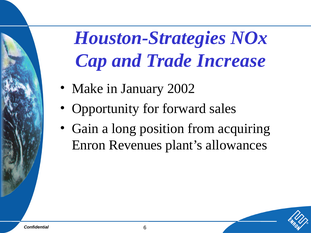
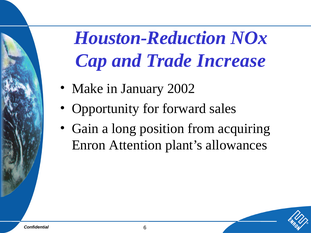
Houston-Strategies: Houston-Strategies -> Houston-Reduction (150, 38)
Revenues: Revenues -> Attention (135, 145)
